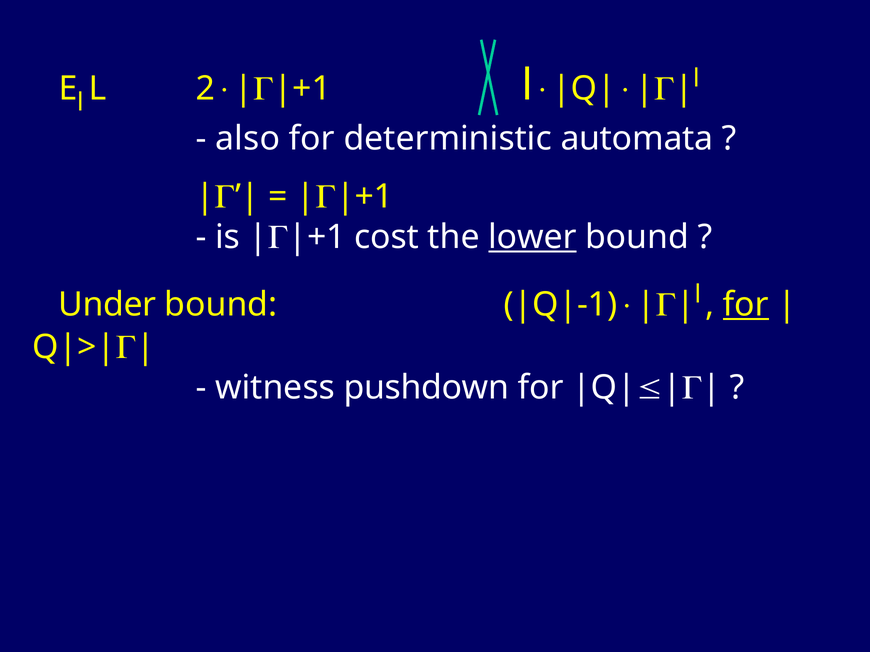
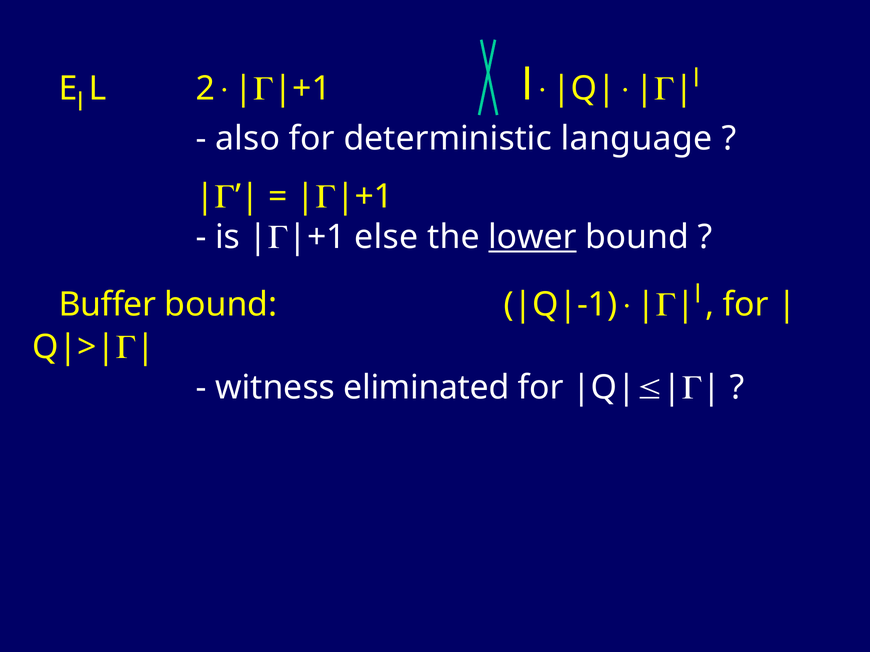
automata: automata -> language (637, 139)
cost: cost -> else (386, 237)
Under: Under -> Buffer (107, 305)
for underline: present -> none (746, 305)
pushdown: pushdown -> eliminated (426, 388)
